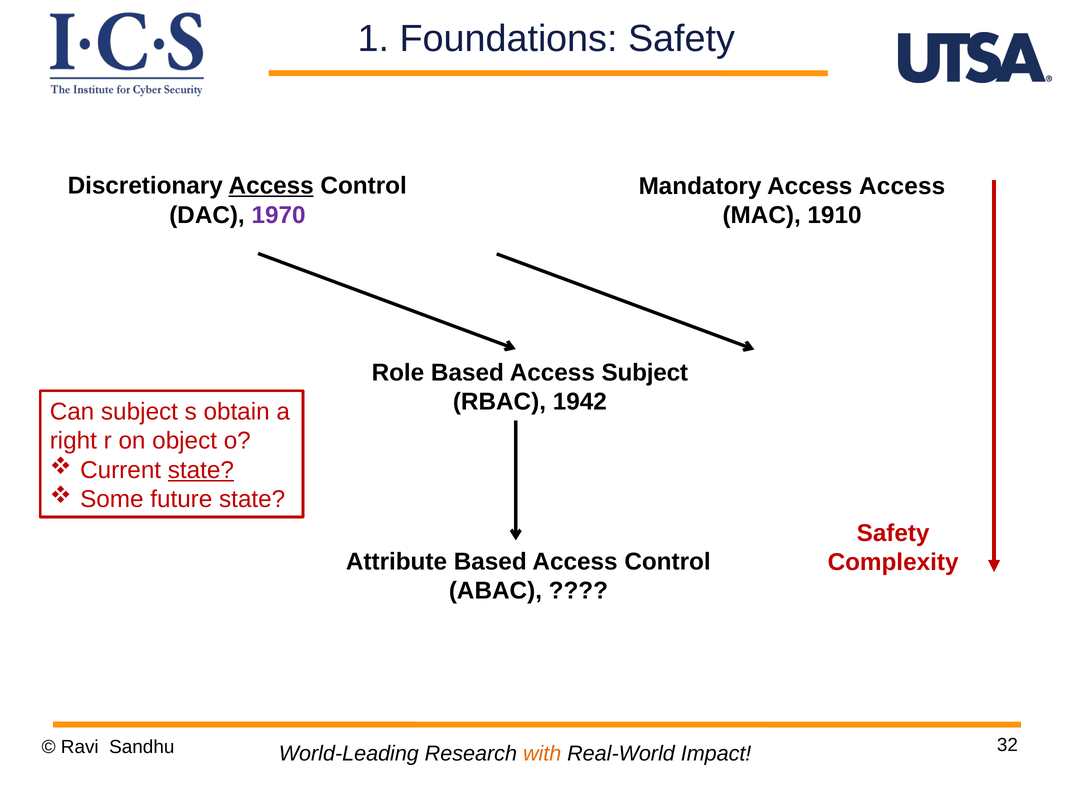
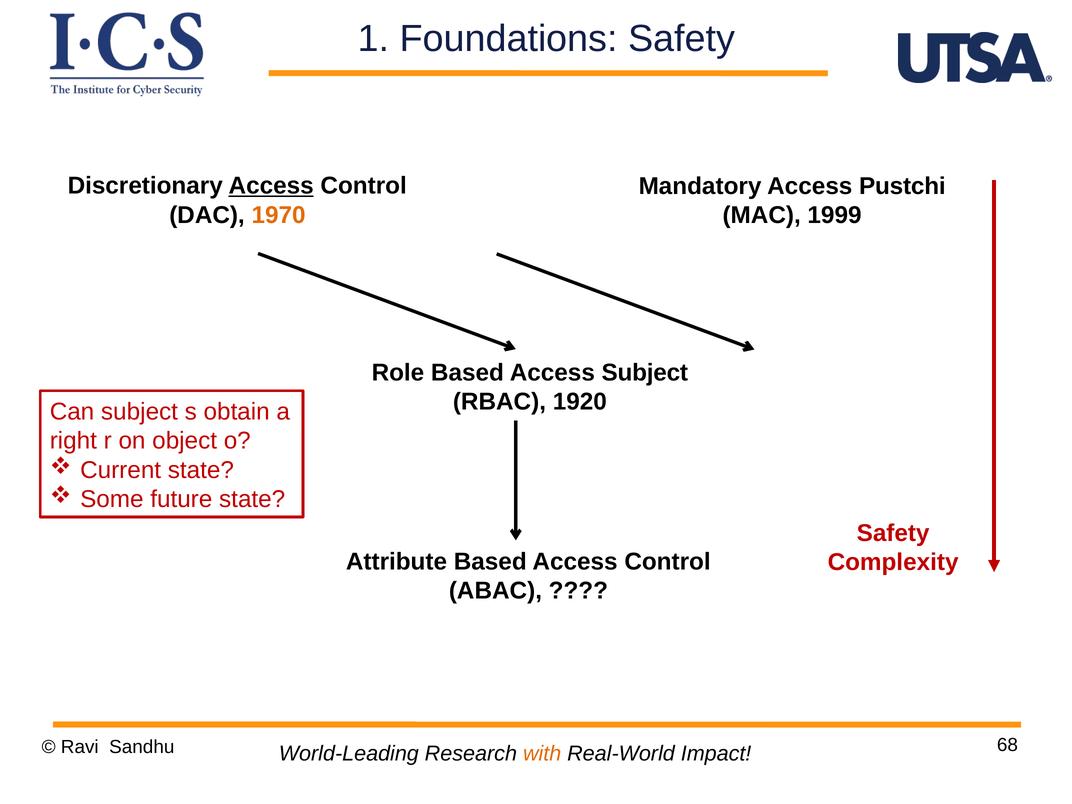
Access Access: Access -> Pustchi (902, 186)
1970 colour: purple -> orange (279, 215)
1910: 1910 -> 1999 (834, 215)
1942: 1942 -> 1920 (580, 402)
state underline: present -> none (201, 470)
32: 32 -> 68 (1007, 745)
